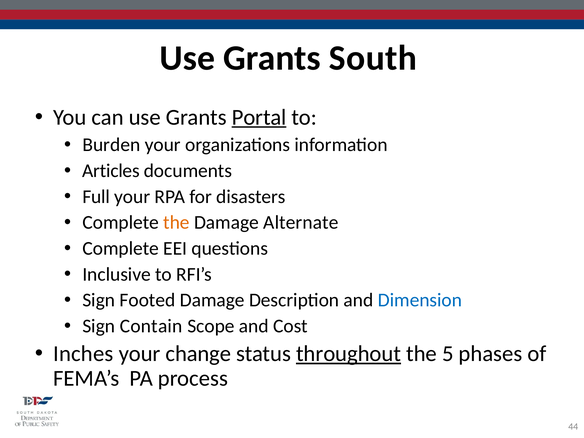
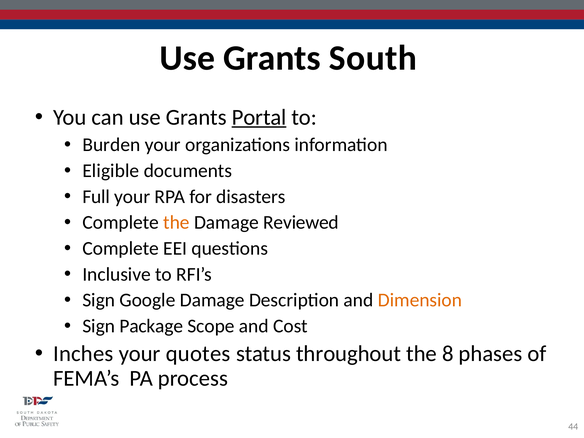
Articles: Articles -> Eligible (111, 171)
Alternate: Alternate -> Reviewed (301, 223)
Footed: Footed -> Google (147, 300)
Dimension colour: blue -> orange (420, 300)
Contain: Contain -> Package (151, 326)
change: change -> quotes (198, 354)
throughout underline: present -> none (349, 354)
5: 5 -> 8 (448, 354)
